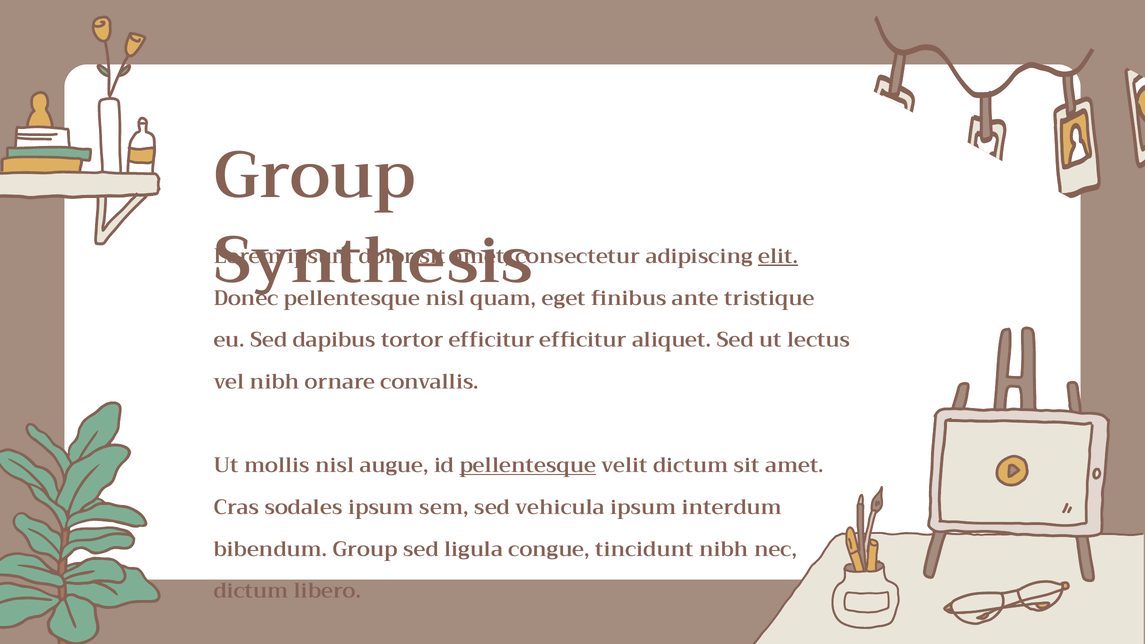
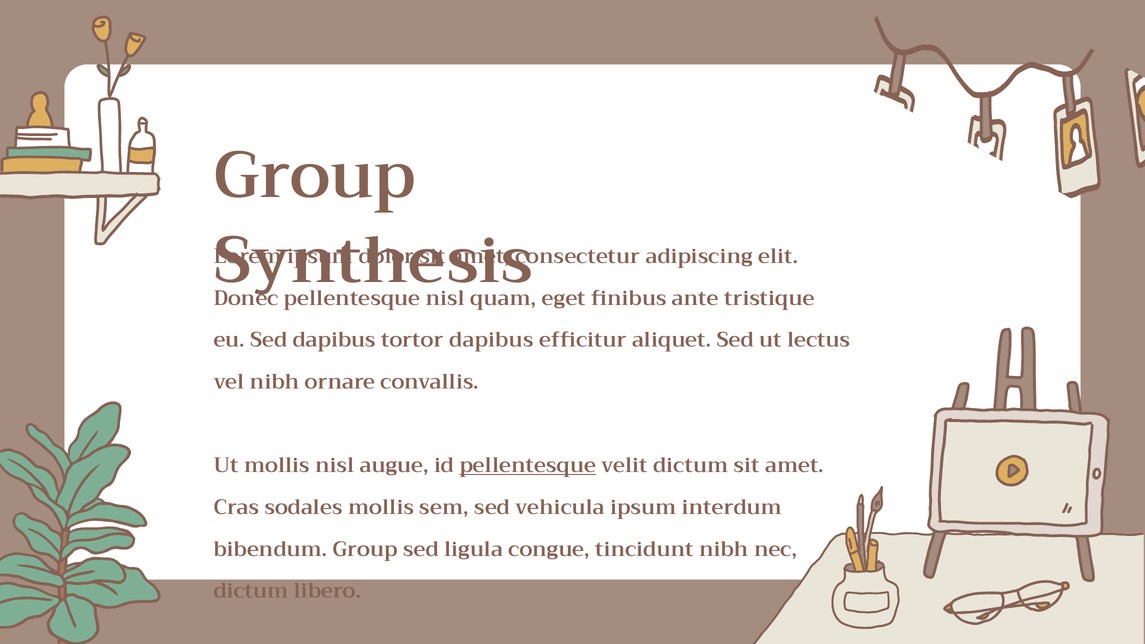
elit underline: present -> none (778, 256)
tortor efficitur: efficitur -> dapibus (491, 340)
sodales ipsum: ipsum -> mollis (381, 507)
